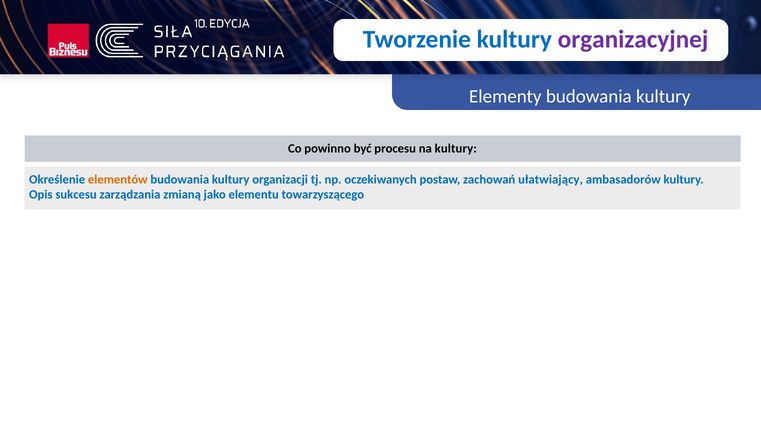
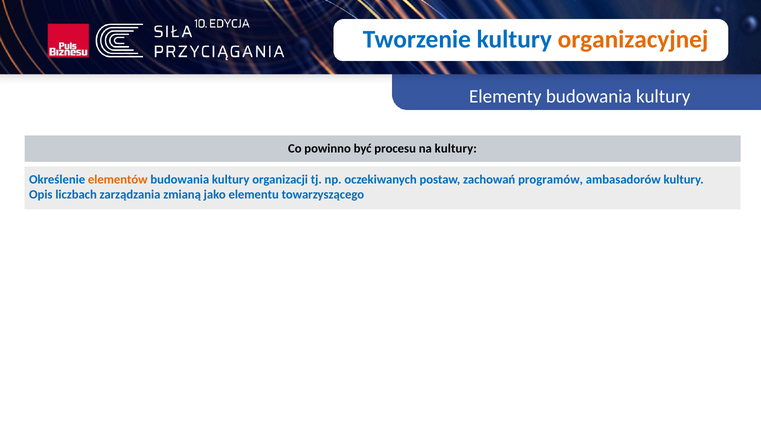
organizacyjnej colour: purple -> orange (633, 39)
ułatwiający: ułatwiający -> programów (551, 180)
sukcesu: sukcesu -> liczbach (76, 195)
